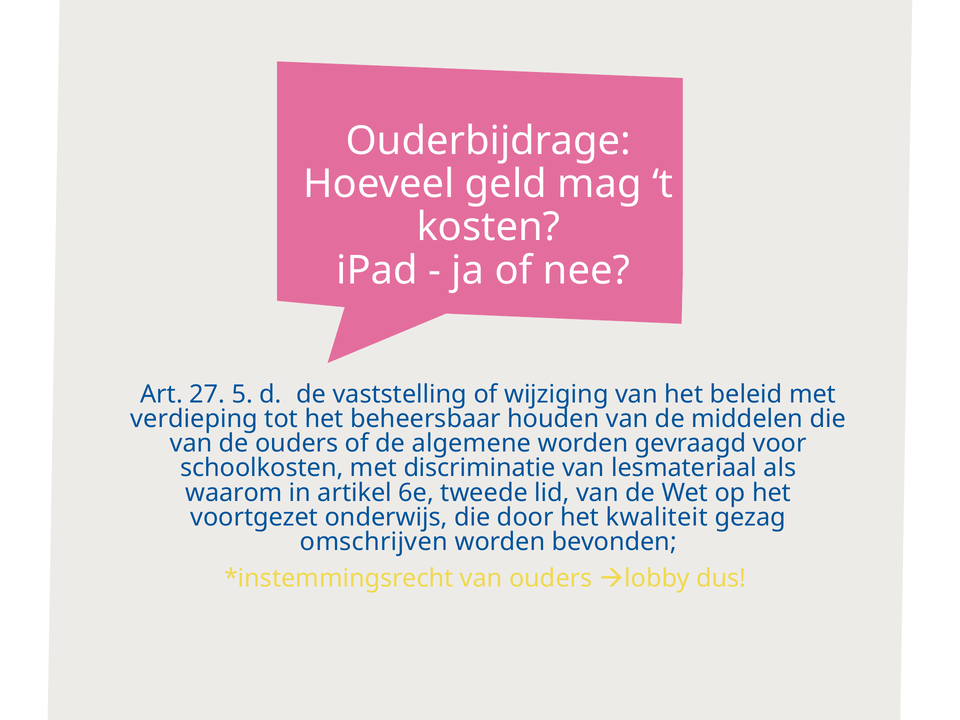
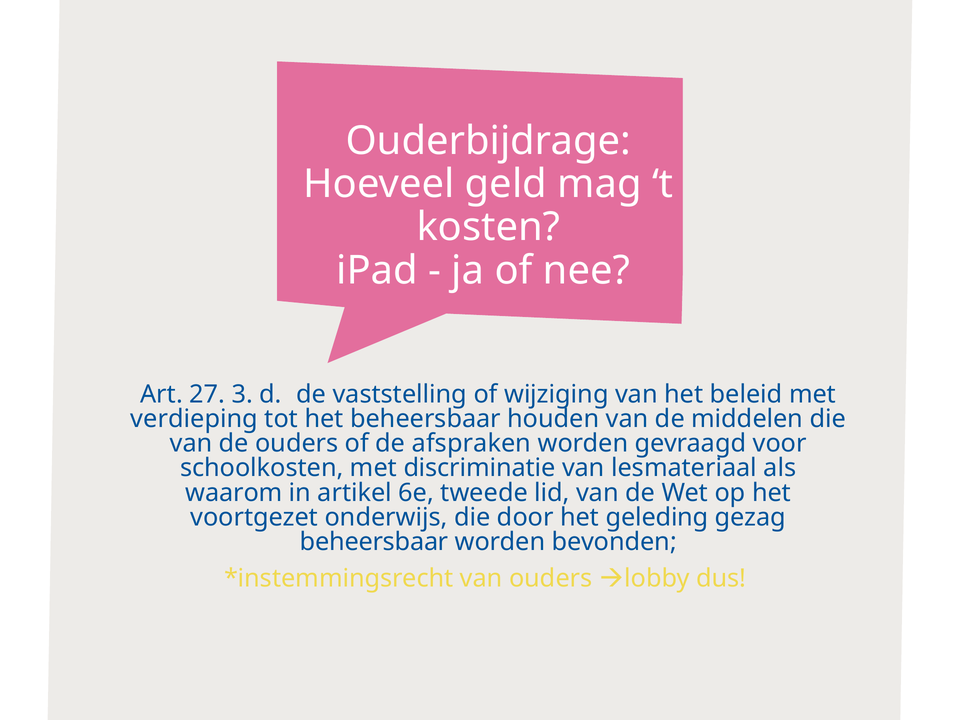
5: 5 -> 3 (242, 394)
algemene: algemene -> afspraken (471, 444)
kwaliteit: kwaliteit -> geleding (657, 517)
omschrijven: omschrijven -> beheersbaar (374, 542)
